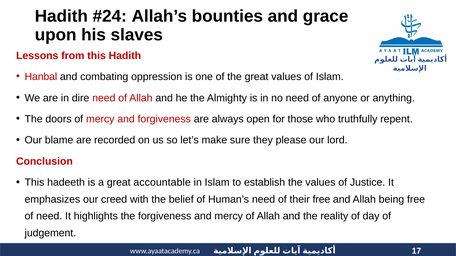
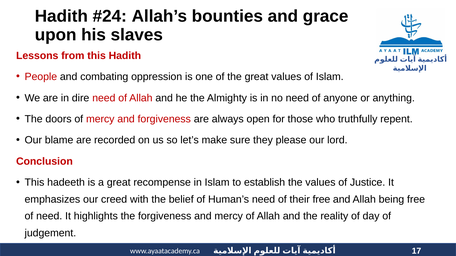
Hanbal: Hanbal -> People (41, 77)
accountable: accountable -> recompense (162, 183)
